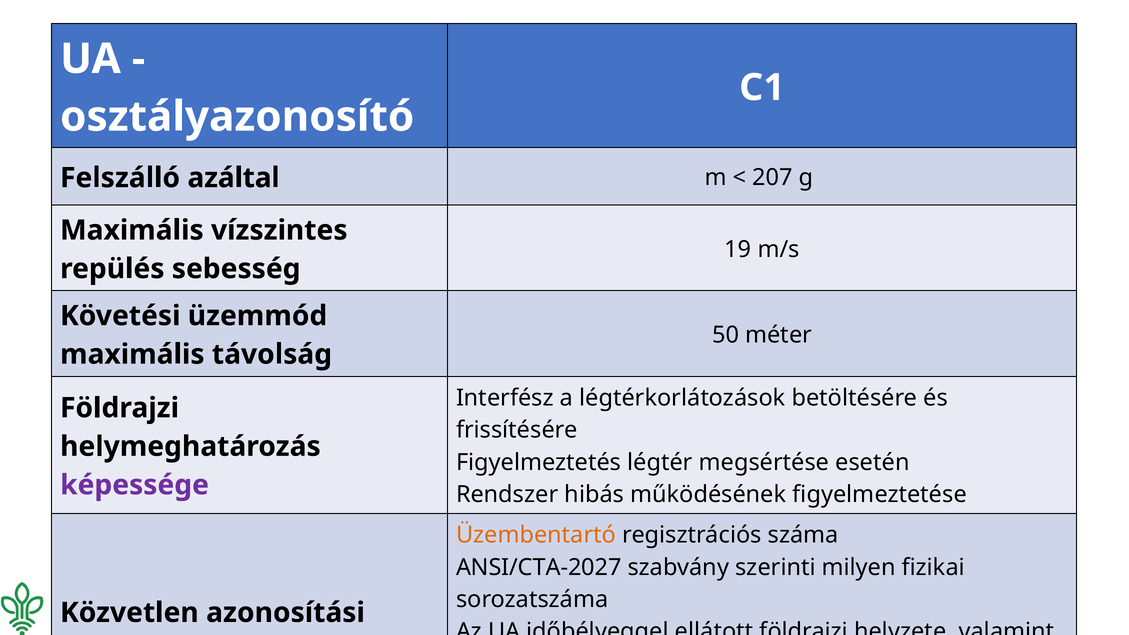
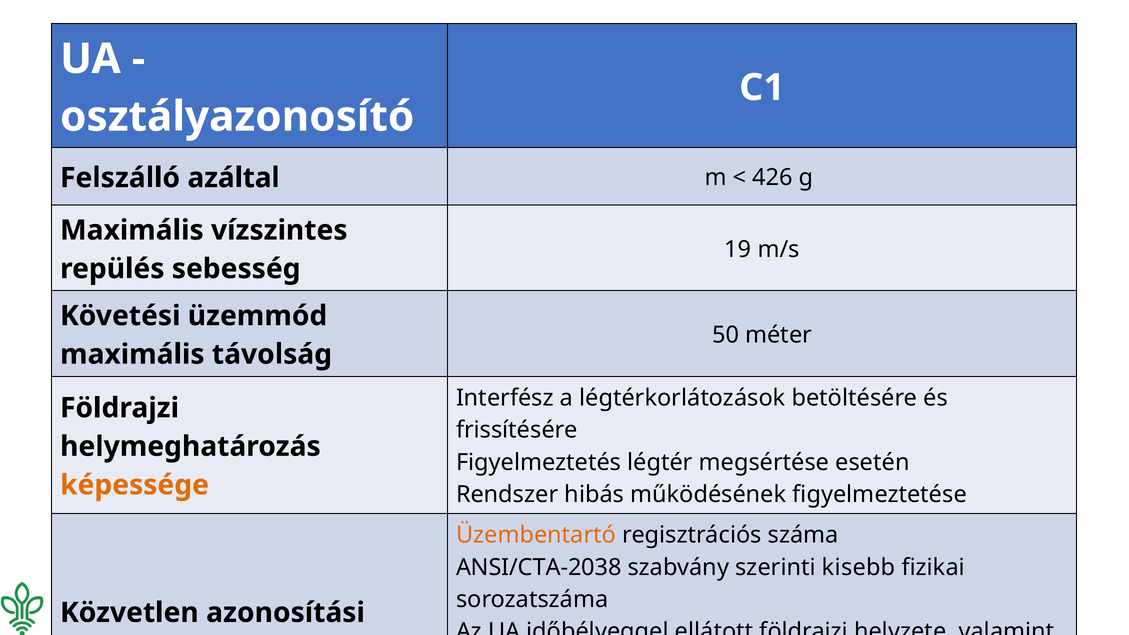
207: 207 -> 426 (772, 178)
képessége colour: purple -> orange (134, 485)
ANSI/CTA-2027: ANSI/CTA-2027 -> ANSI/CTA-2038 (539, 567)
milyen: milyen -> kisebb (859, 567)
